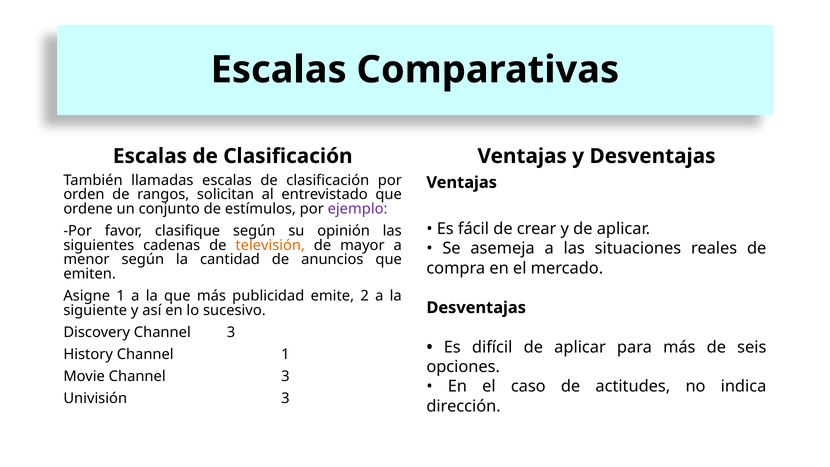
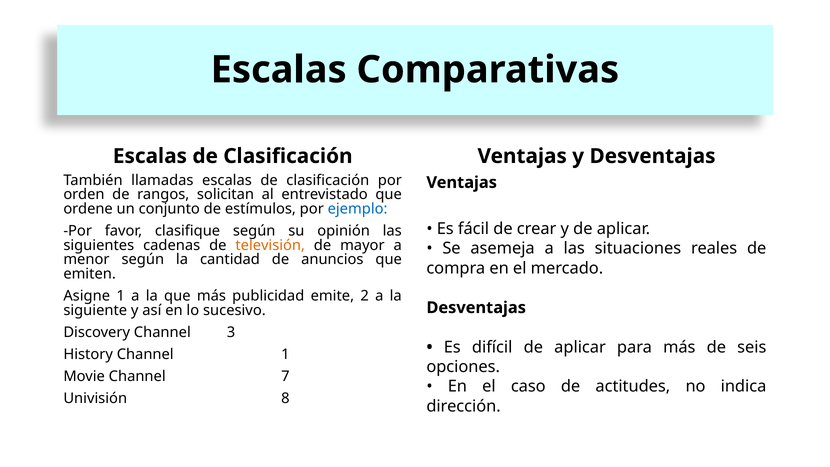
ejemplo colour: purple -> blue (358, 209)
Movie Channel 3: 3 -> 7 (285, 376)
Univisión 3: 3 -> 8 (285, 398)
